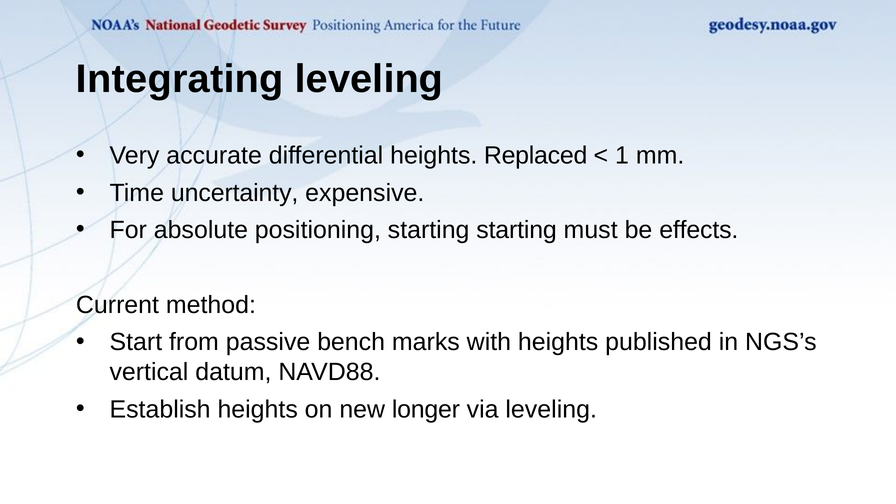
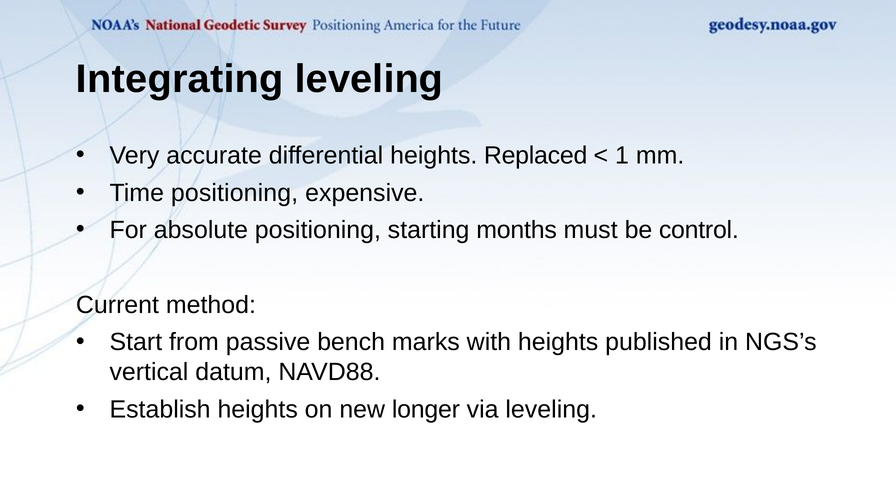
Time uncertainty: uncertainty -> positioning (235, 193)
starting starting: starting -> months (517, 230)
effects: effects -> control (699, 230)
